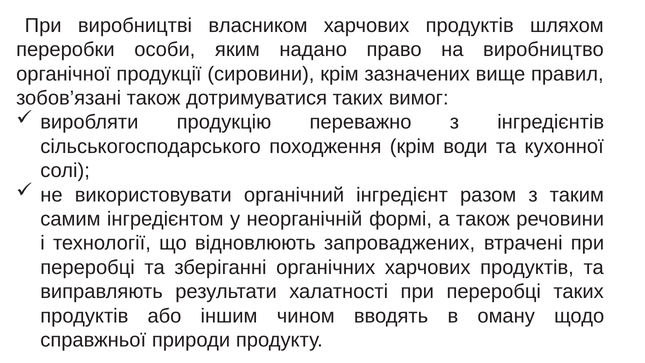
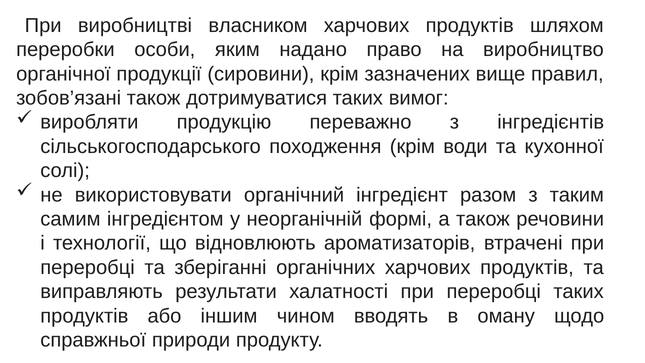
запроваджених: запроваджених -> ароматизаторів (400, 243)
